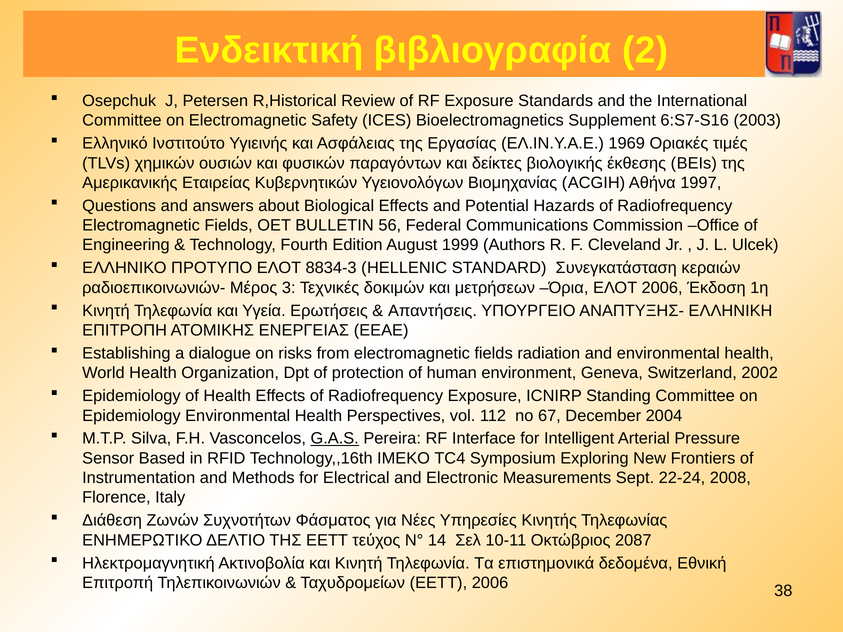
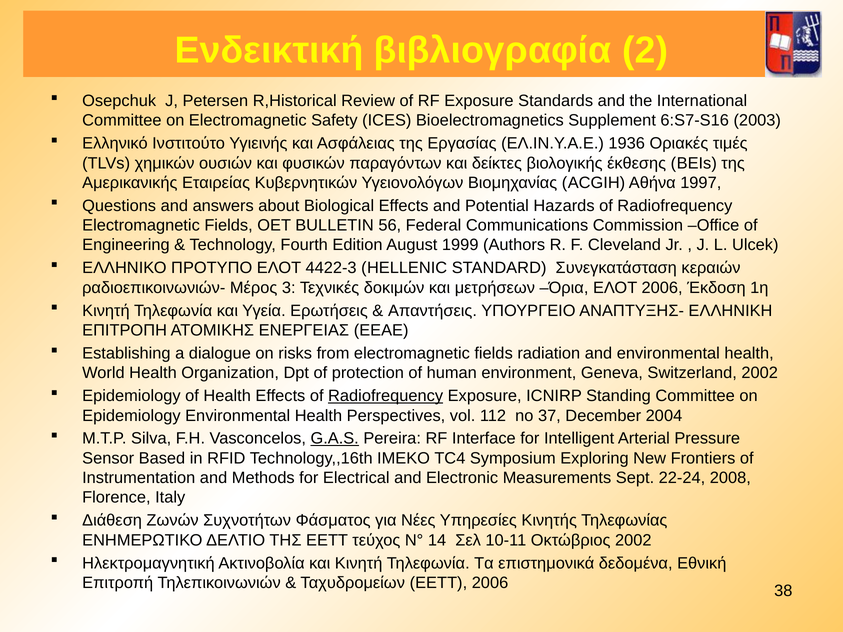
1969: 1969 -> 1936 (627, 143)
8834-3: 8834-3 -> 4422-3 (331, 268)
Radiofrequency underline: none -> present (386, 396)
67: 67 -> 37 (549, 416)
Οκτώβριος 2087: 2087 -> 2002 (633, 540)
